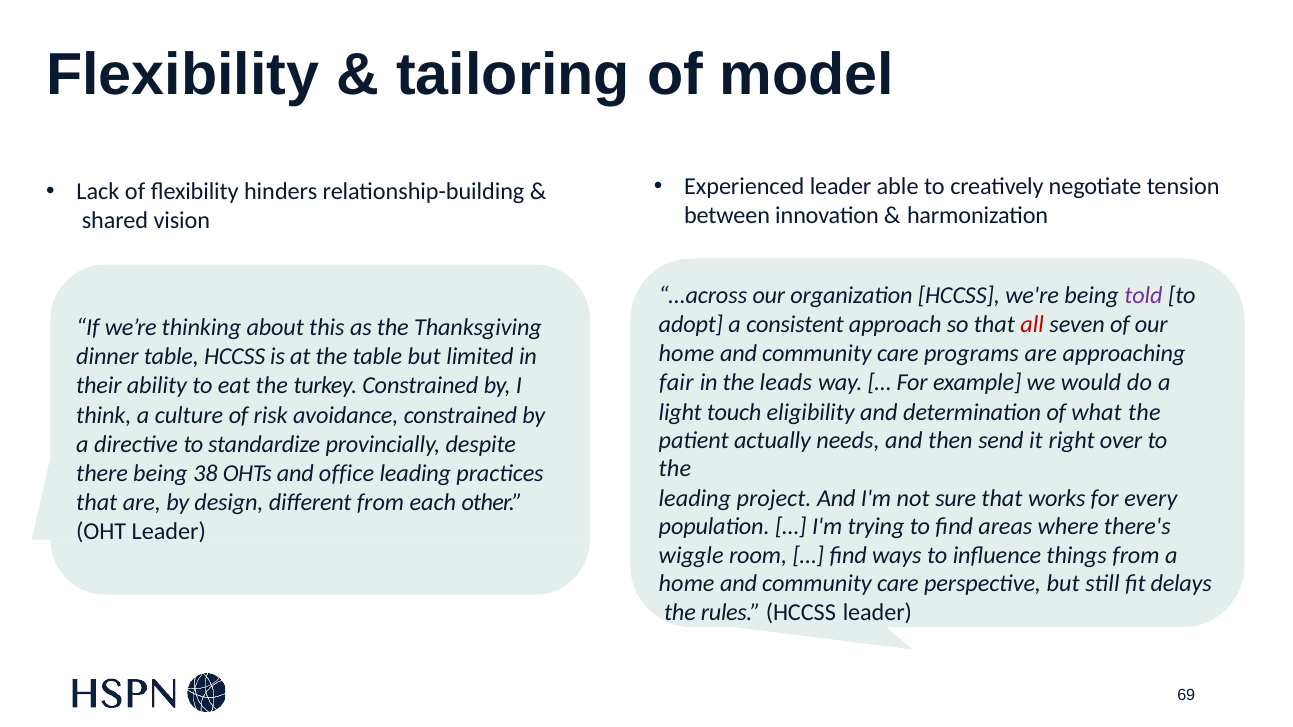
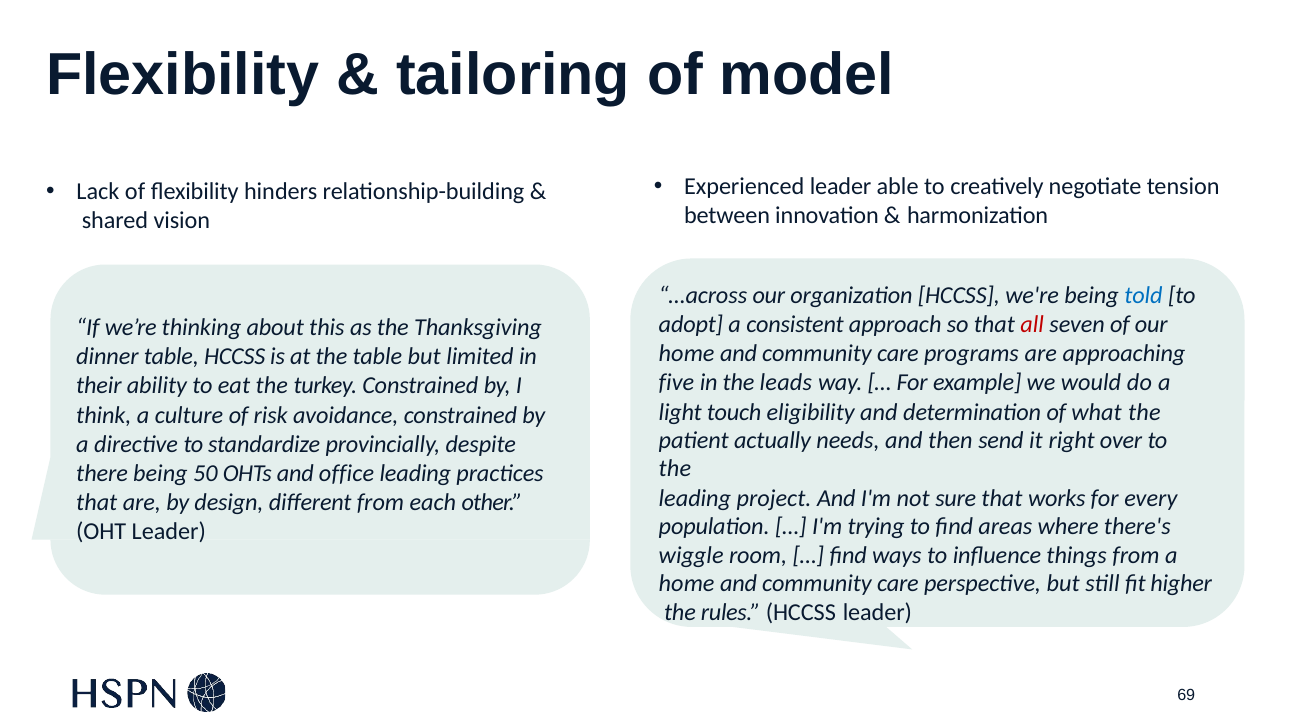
told colour: purple -> blue (1143, 296)
fair: fair -> five (676, 383)
38: 38 -> 50 (205, 473)
delays: delays -> higher (1181, 584)
